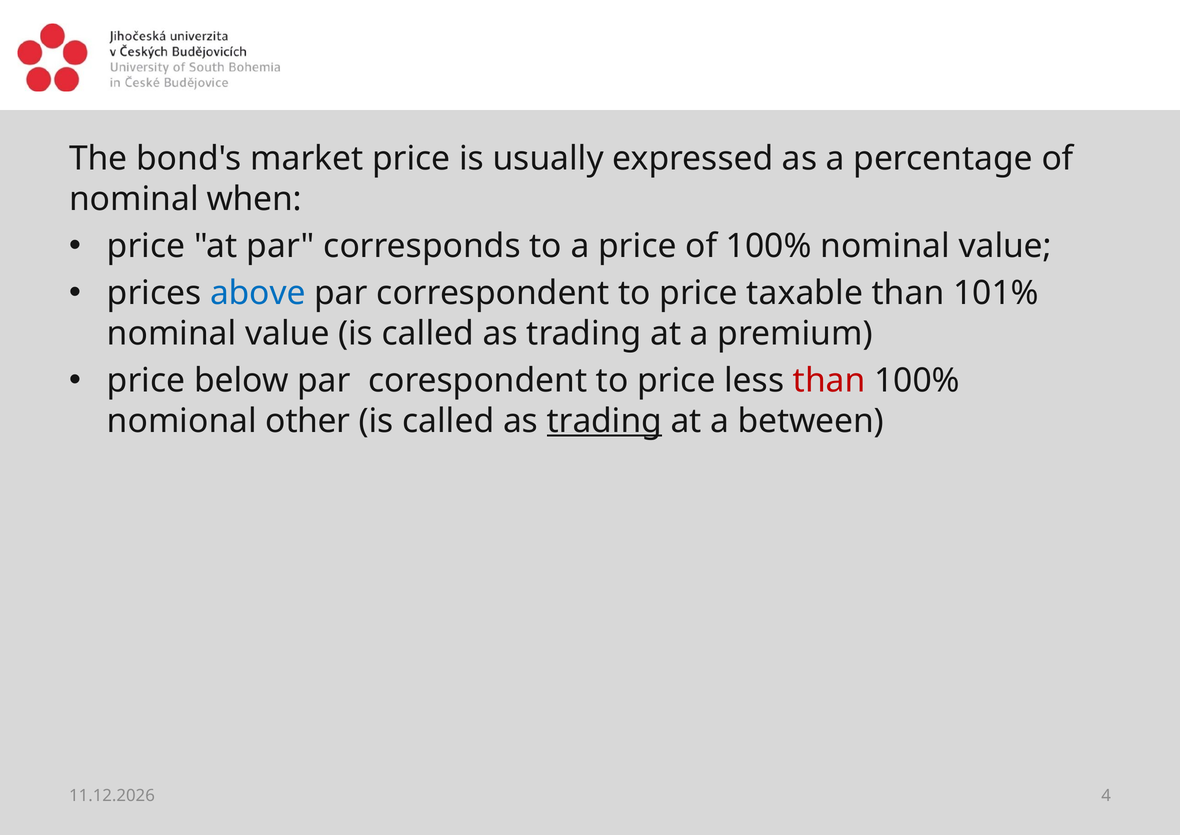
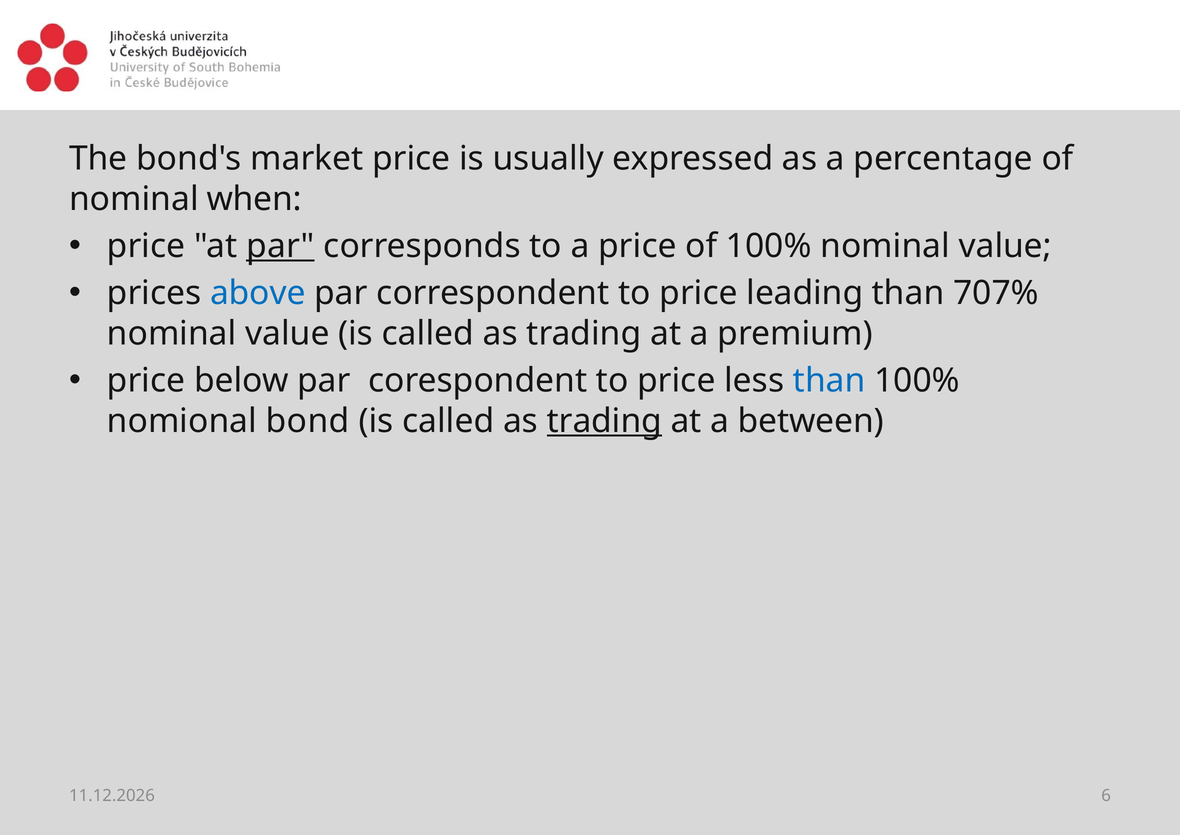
par underline: none -> present (280, 246)
taxable: taxable -> leading (805, 293)
101%: 101% -> 707% (996, 293)
than colour: red -> blue (829, 381)
other: other -> bond (308, 421)
4: 4 -> 6 (1106, 795)
